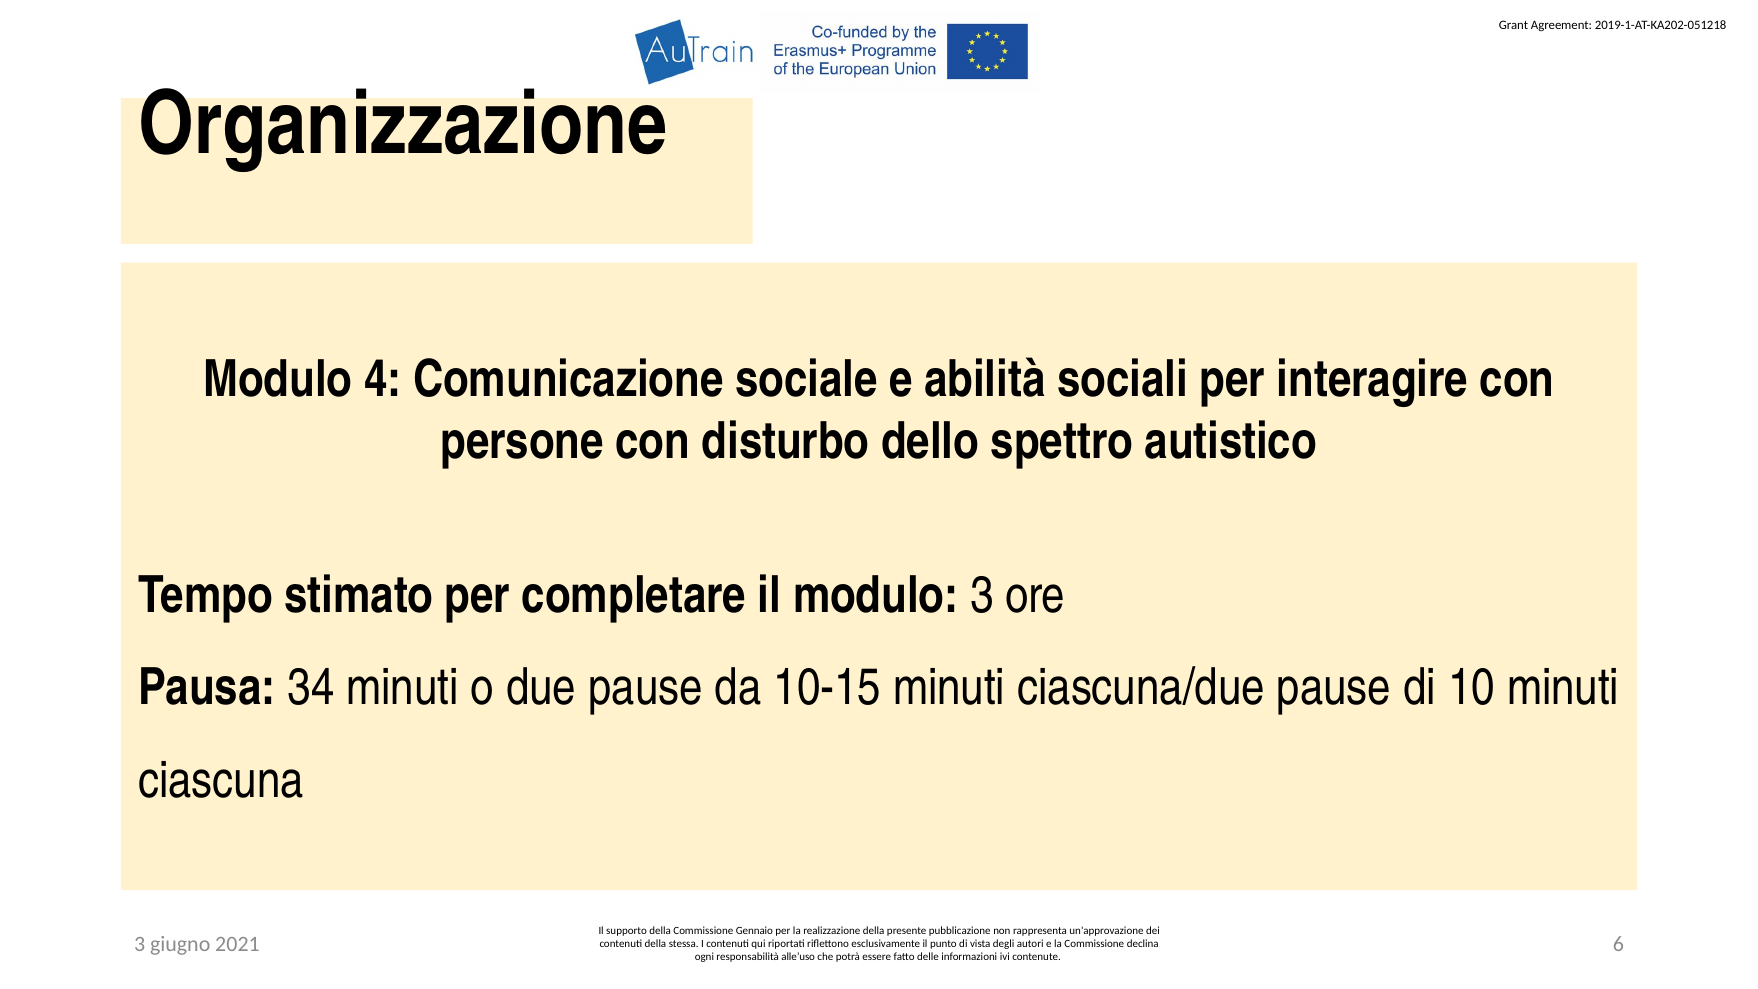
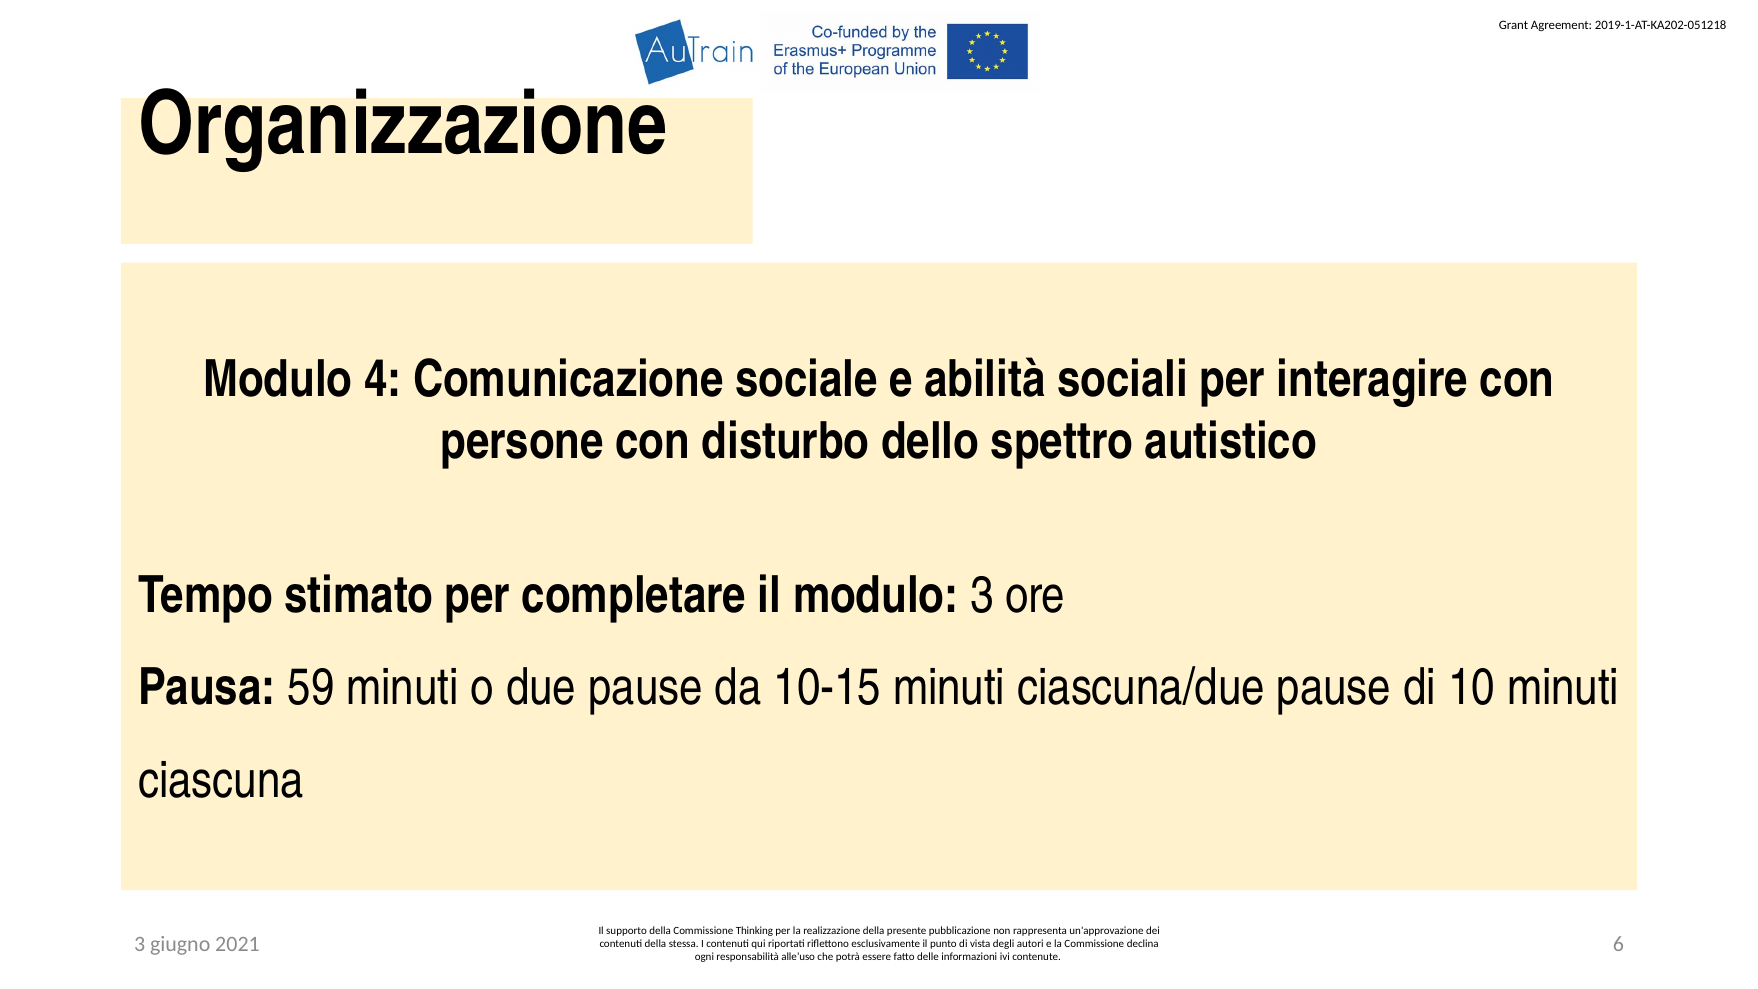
34: 34 -> 59 (311, 688)
Gennaio: Gennaio -> Thinking (754, 930)
